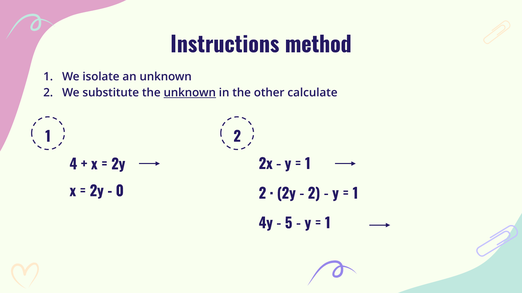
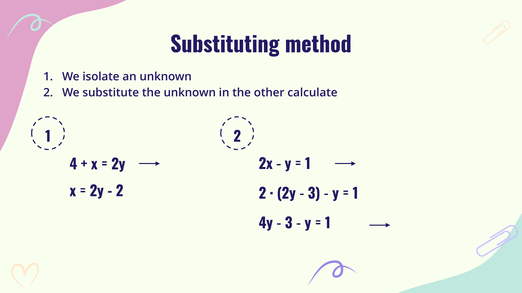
Instructions: Instructions -> Substituting (225, 45)
unknown underline: present -> none (190, 93)
0: 0 -> 2 (120, 192)
2: 2 -> 3 (314, 194)
5: 5 -> 3 (289, 224)
